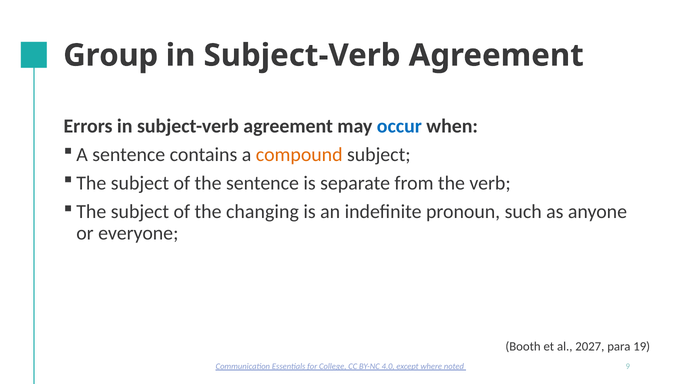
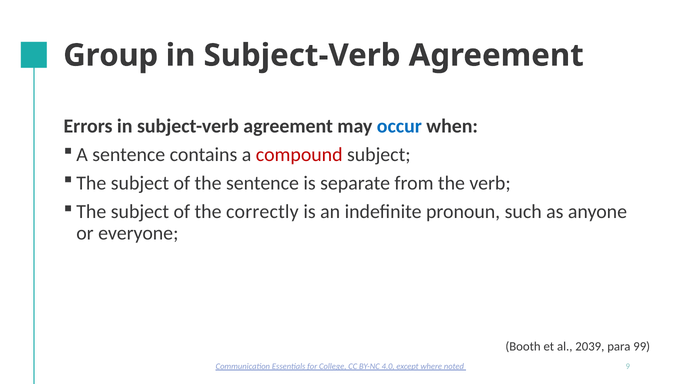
compound colour: orange -> red (299, 155)
changing: changing -> correctly (262, 212)
2027: 2027 -> 2039 (590, 346)
19: 19 -> 99 (642, 346)
